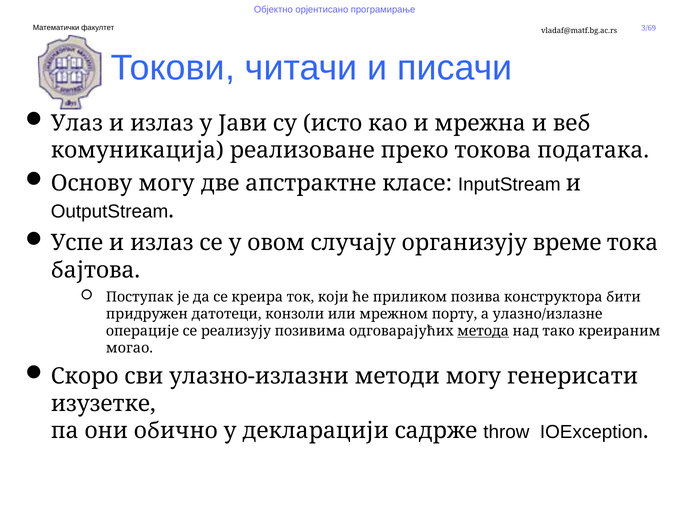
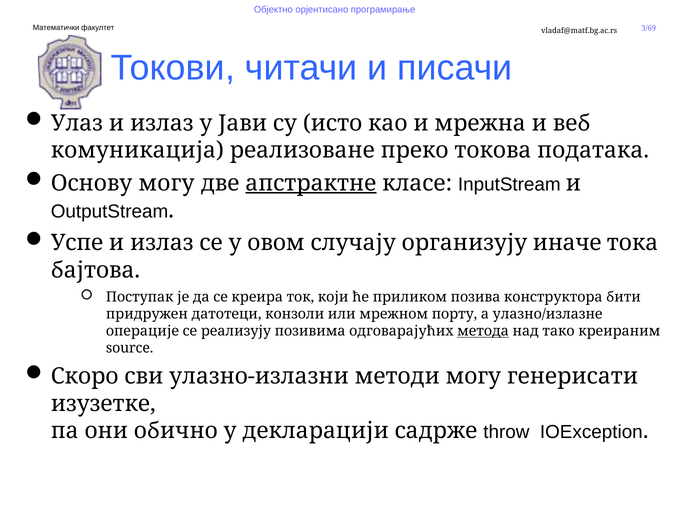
апстрактне underline: none -> present (311, 183)
време: време -> иначе (567, 243)
могао: могао -> source (130, 348)
